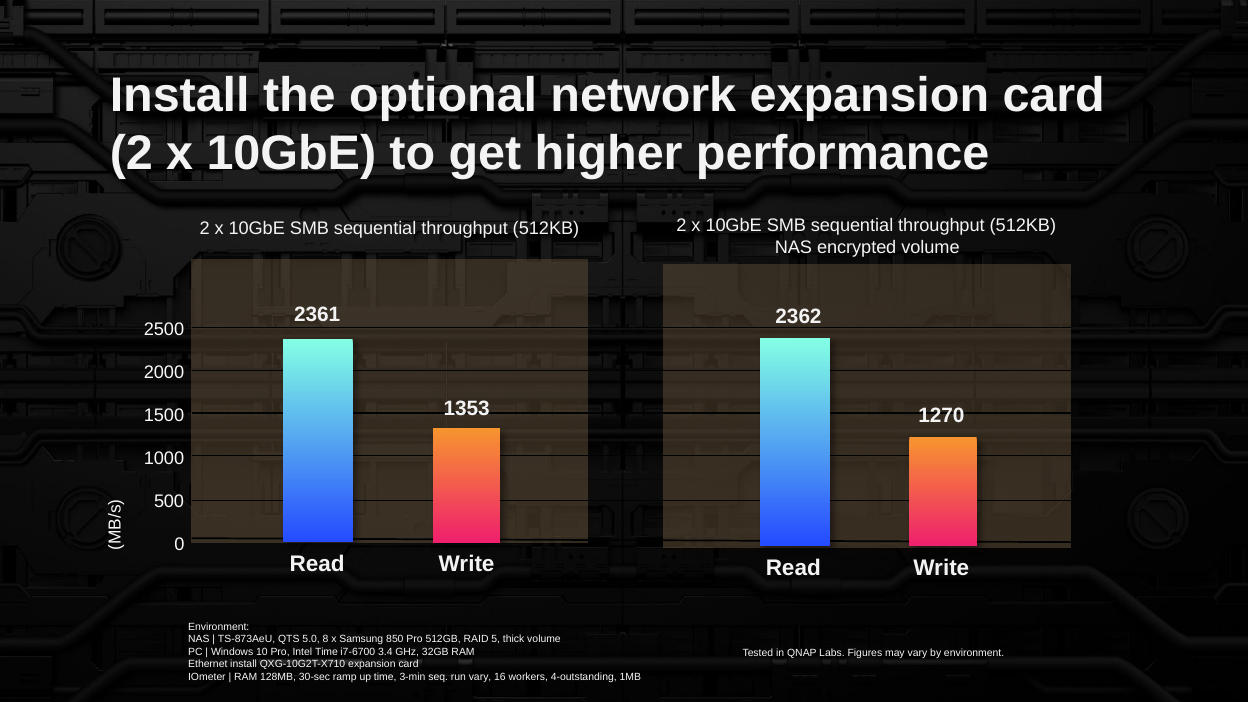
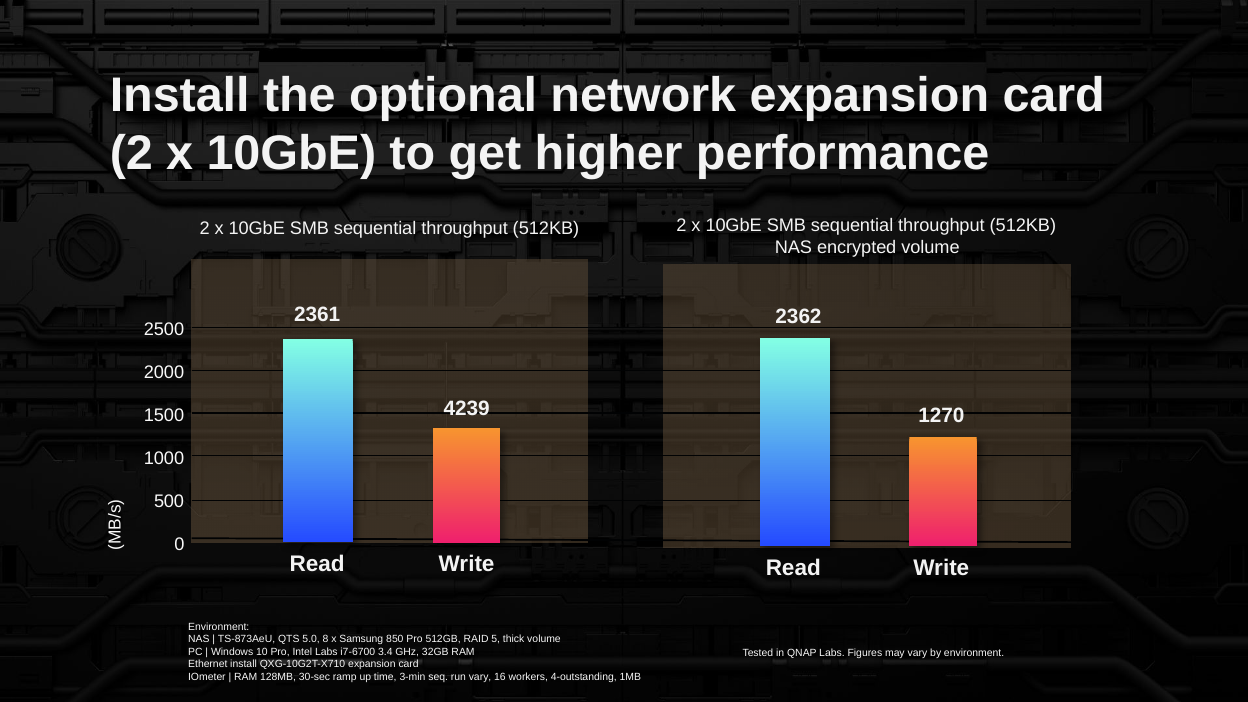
1353: 1353 -> 4239 (467, 408)
Intel Time: Time -> Labs (326, 652)
